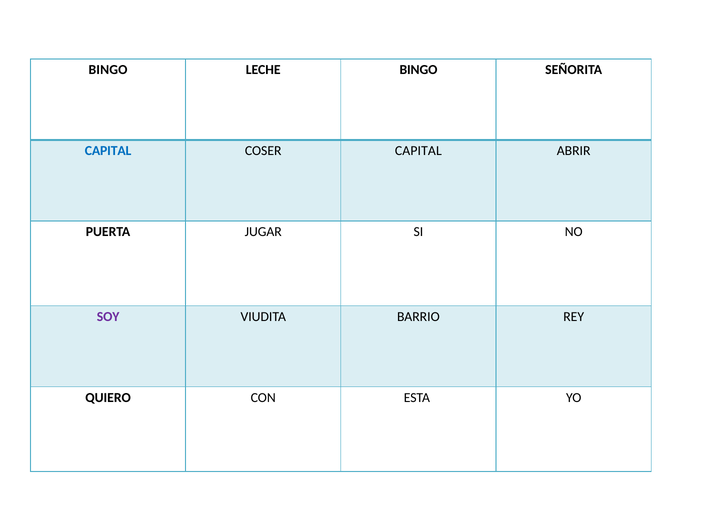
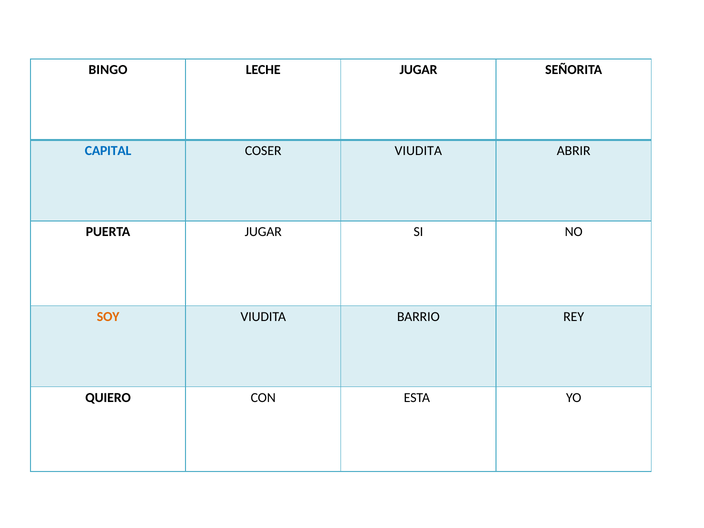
LECHE BINGO: BINGO -> JUGAR (418, 70)
COSER CAPITAL: CAPITAL -> VIUDITA (418, 151)
SOY colour: purple -> orange (108, 317)
